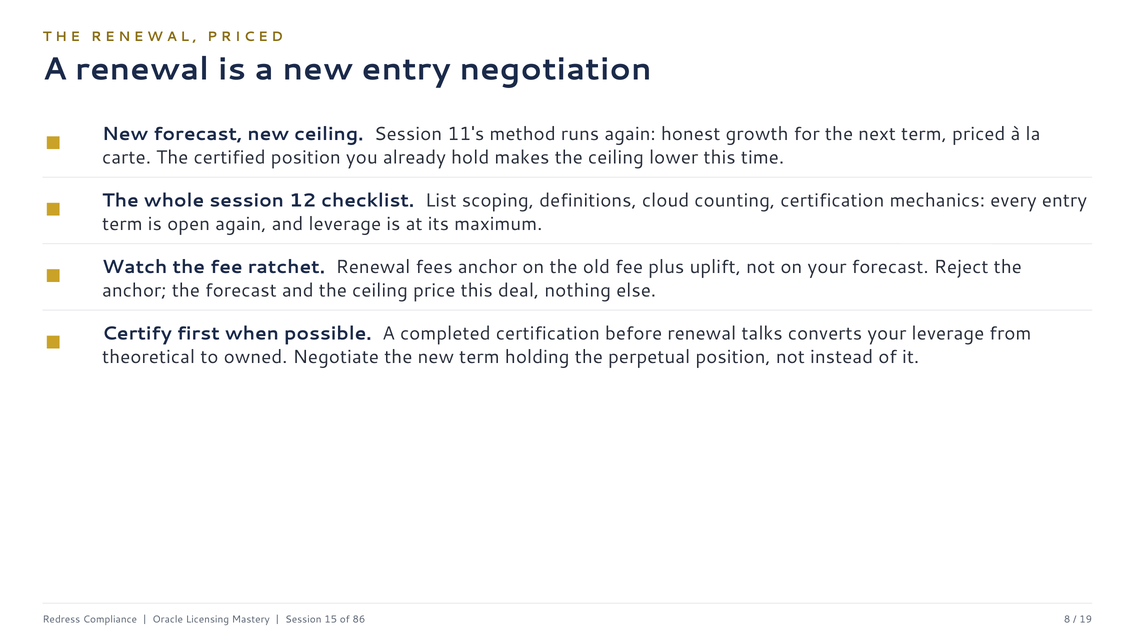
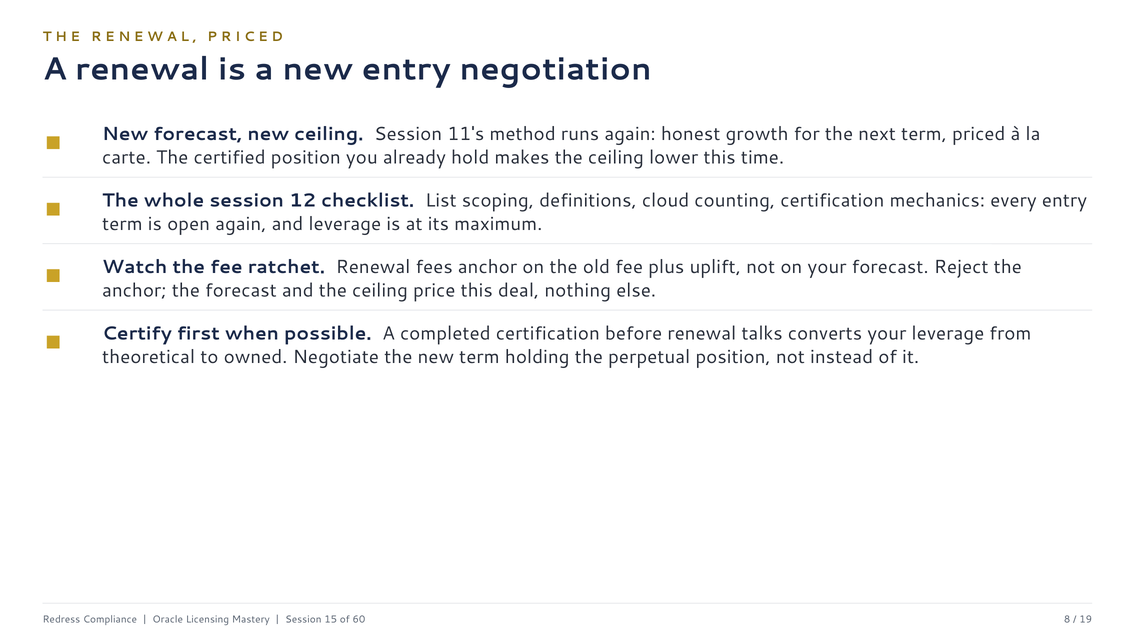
86: 86 -> 60 (359, 619)
